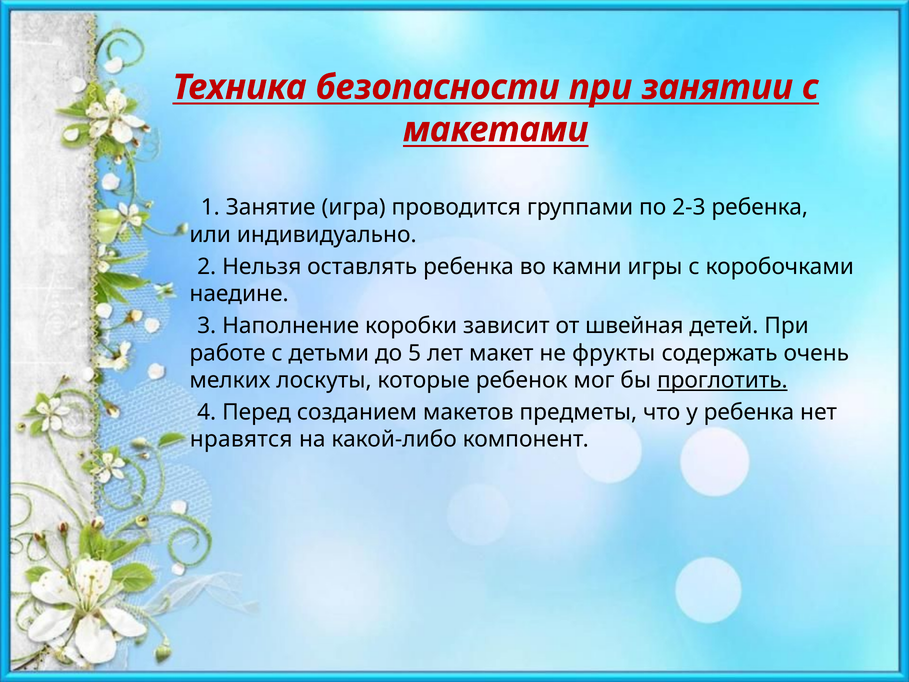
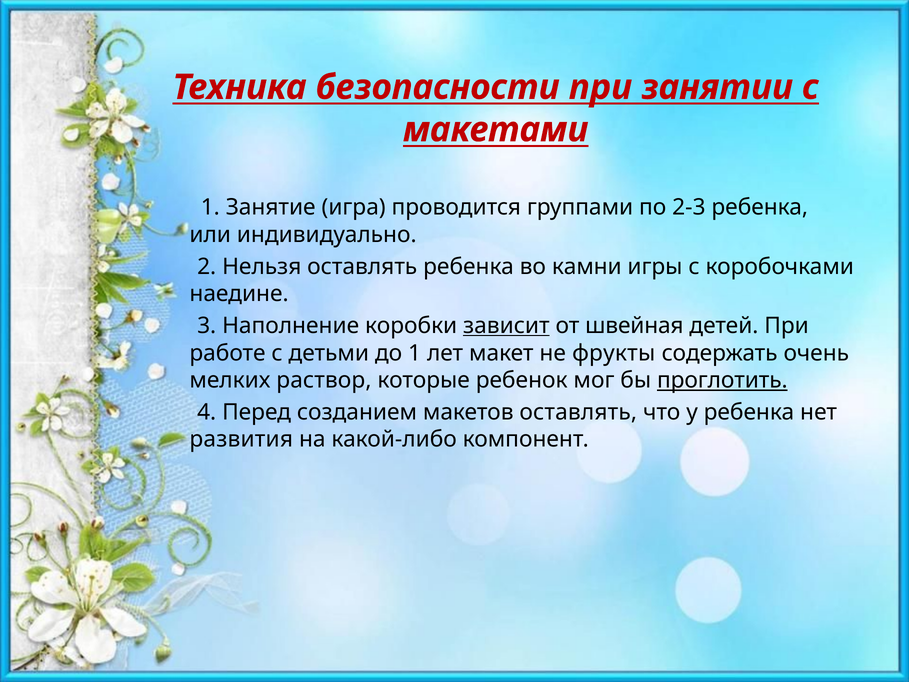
зависит underline: none -> present (506, 326)
до 5: 5 -> 1 (415, 353)
лоскуты: лоскуты -> раствор (324, 380)
макетов предметы: предметы -> оставлять (578, 412)
нравятся: нравятся -> развития (241, 439)
